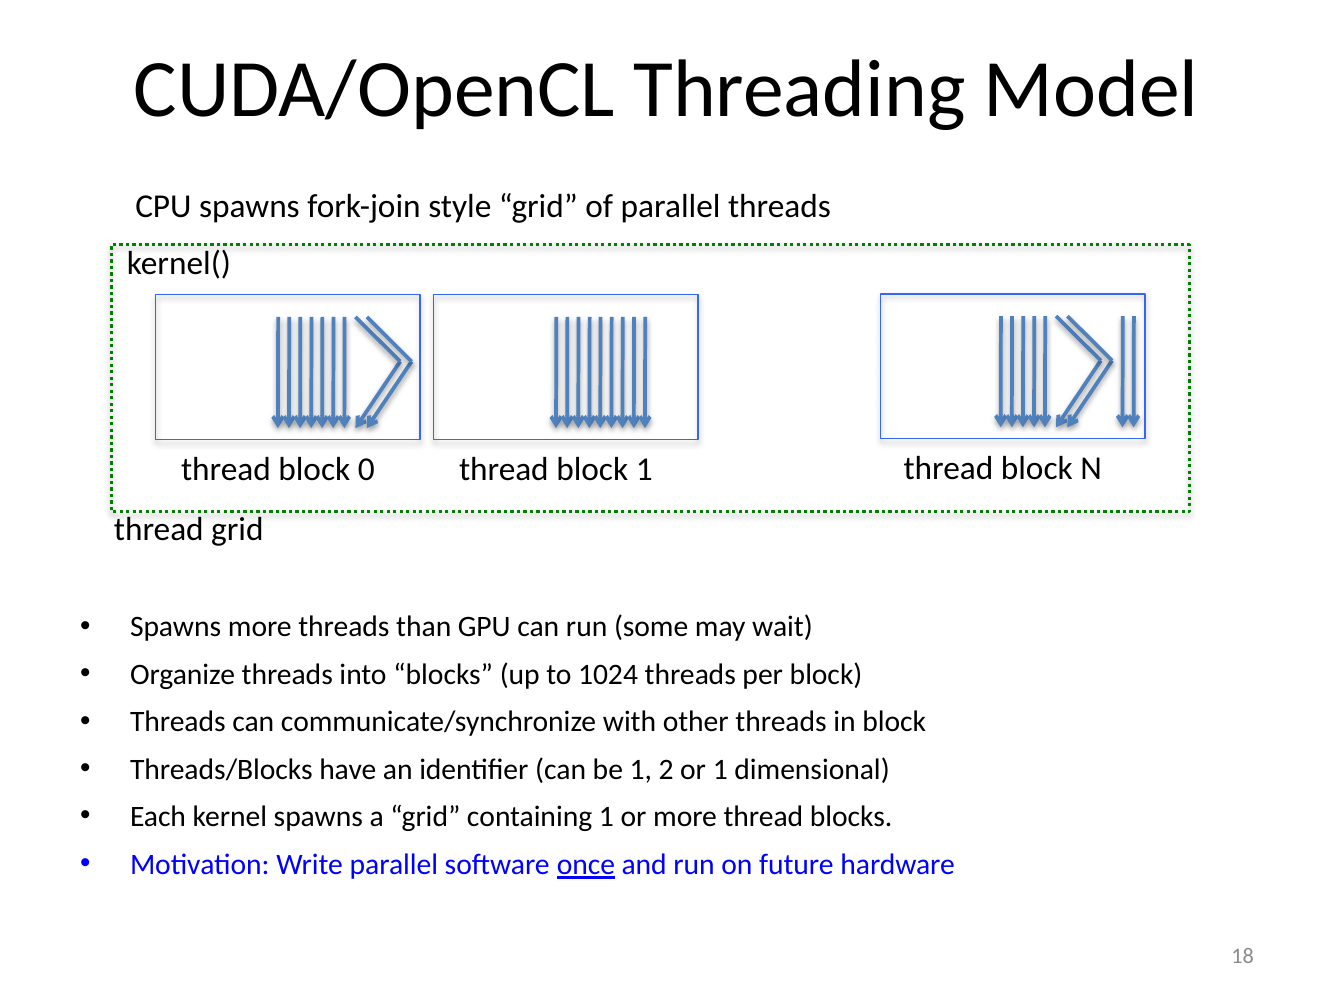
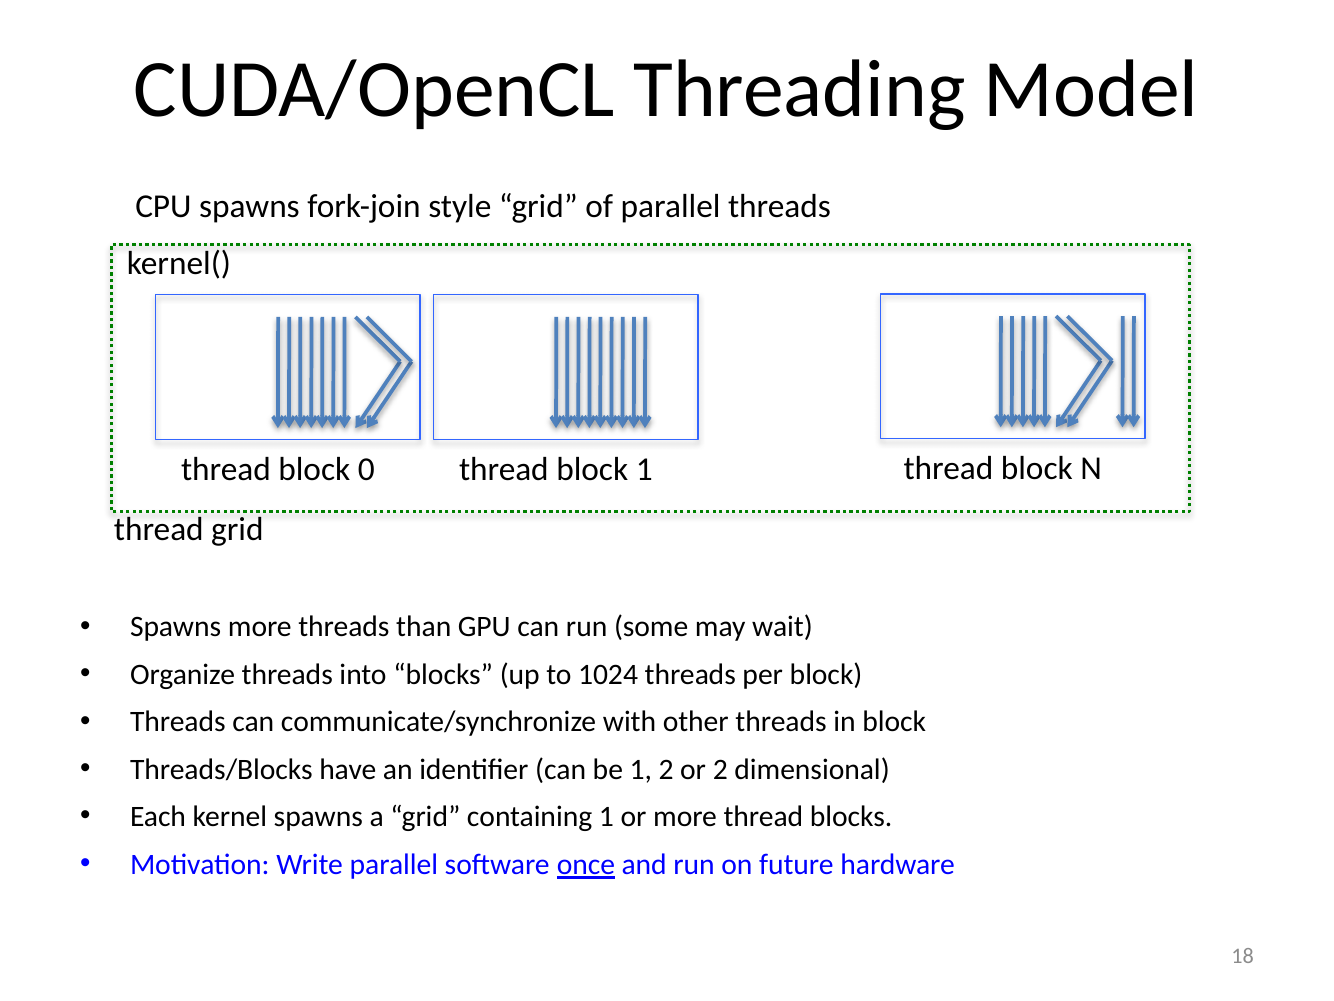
or 1: 1 -> 2 (720, 769)
